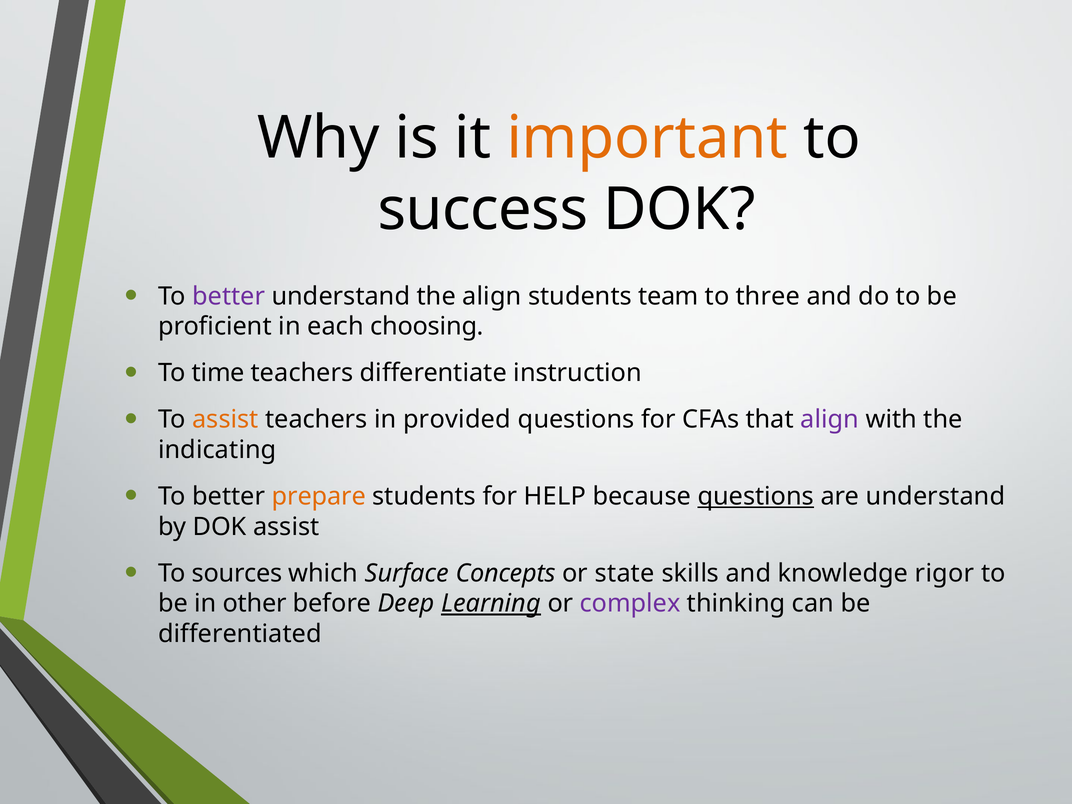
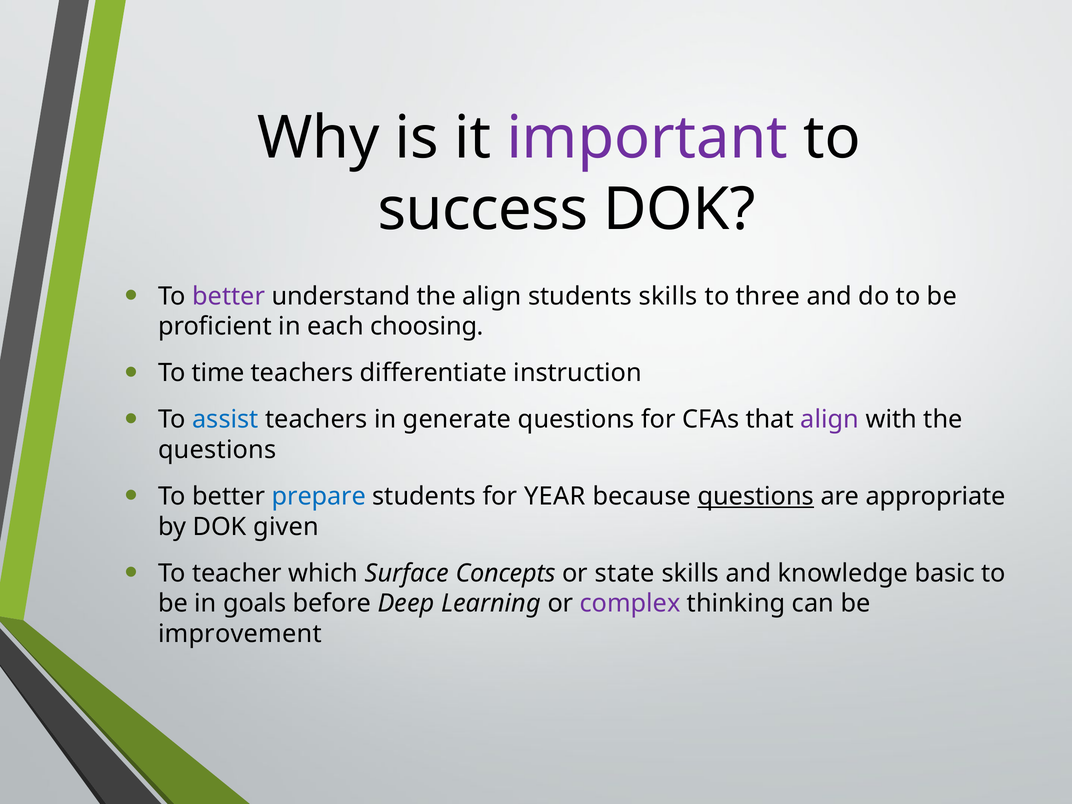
important colour: orange -> purple (647, 138)
students team: team -> skills (668, 296)
assist colour: orange -> blue (225, 420)
provided: provided -> generate (457, 420)
indicating: indicating -> questions (217, 450)
prepare colour: orange -> blue (319, 496)
HELP: HELP -> YEAR (555, 496)
are understand: understand -> appropriate (936, 496)
DOK assist: assist -> given (286, 527)
sources: sources -> teacher (237, 573)
rigor: rigor -> basic (945, 573)
other: other -> goals (255, 604)
Learning underline: present -> none (491, 604)
differentiated: differentiated -> improvement (240, 634)
